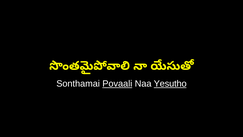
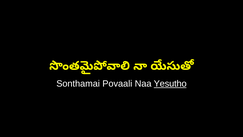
Povaali underline: present -> none (117, 84)
